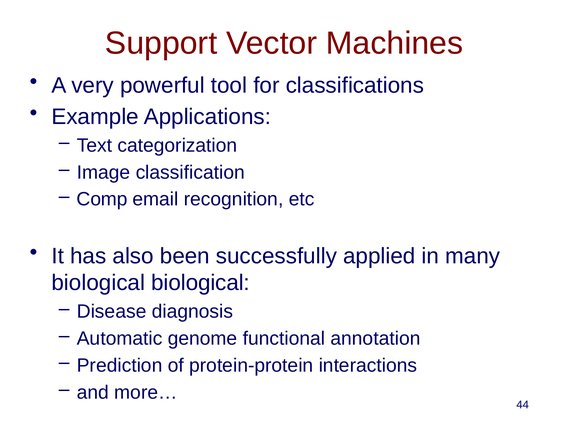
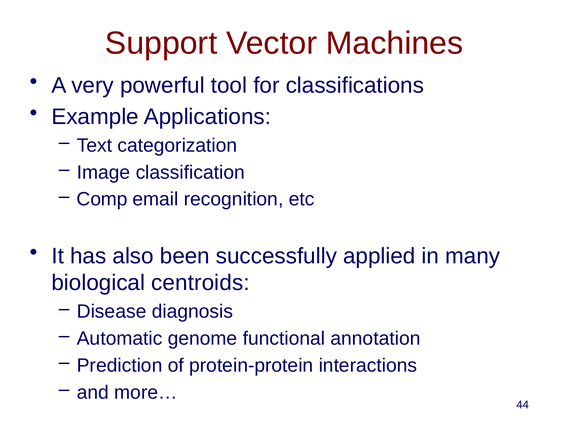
biological biological: biological -> centroids (200, 283)
